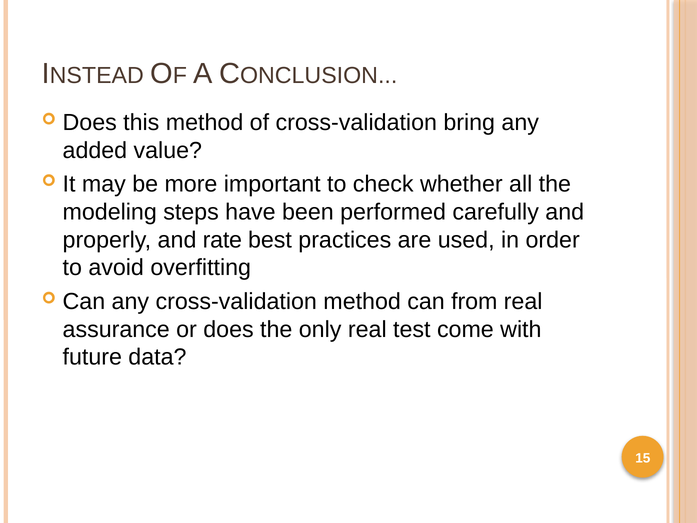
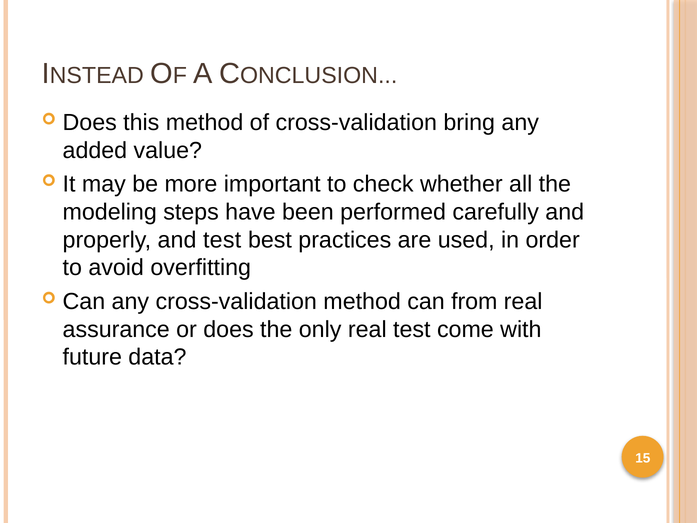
and rate: rate -> test (222, 240)
